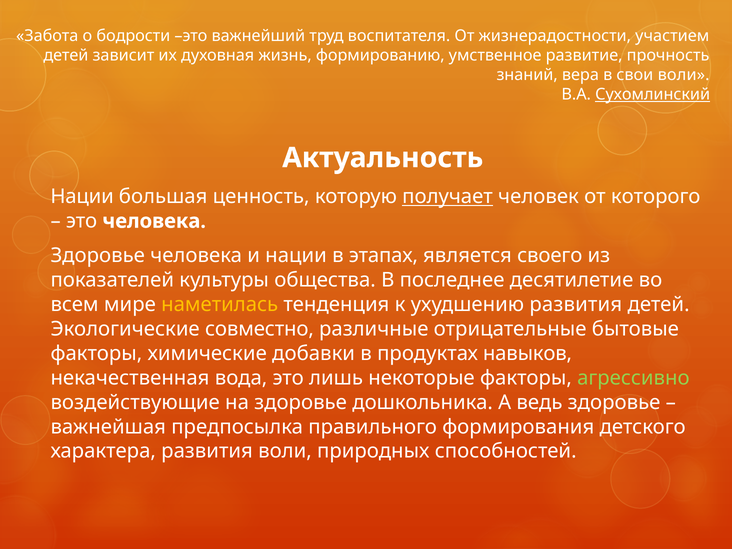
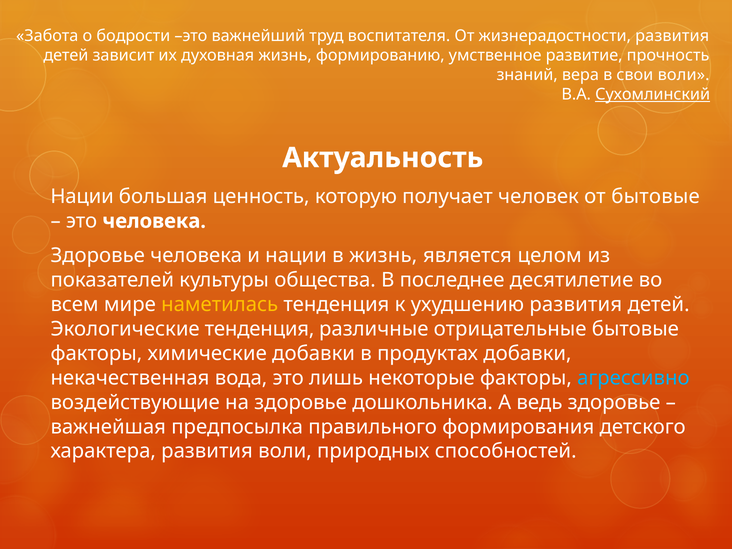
жизнерадостности участием: участием -> развития (672, 36)
получает underline: present -> none (448, 197)
от которого: которого -> бытовые (656, 197)
в этапах: этапах -> жизнь (383, 256)
своего: своего -> целом (550, 256)
Экологические совместно: совместно -> тенденция (259, 329)
продуктах навыков: навыков -> добавки (527, 353)
агрессивно colour: light green -> light blue (633, 378)
